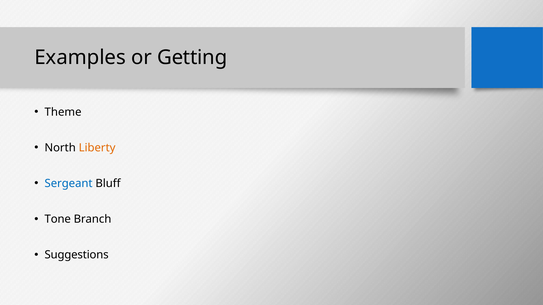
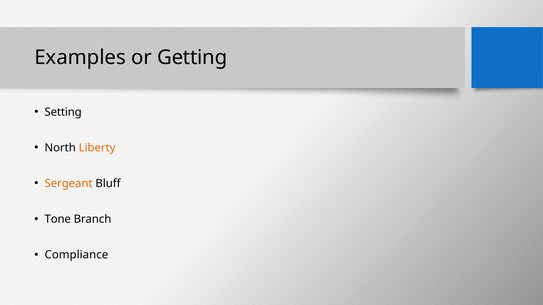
Theme: Theme -> Setting (63, 112)
Sergeant colour: blue -> orange (69, 184)
Suggestions: Suggestions -> Compliance (76, 255)
